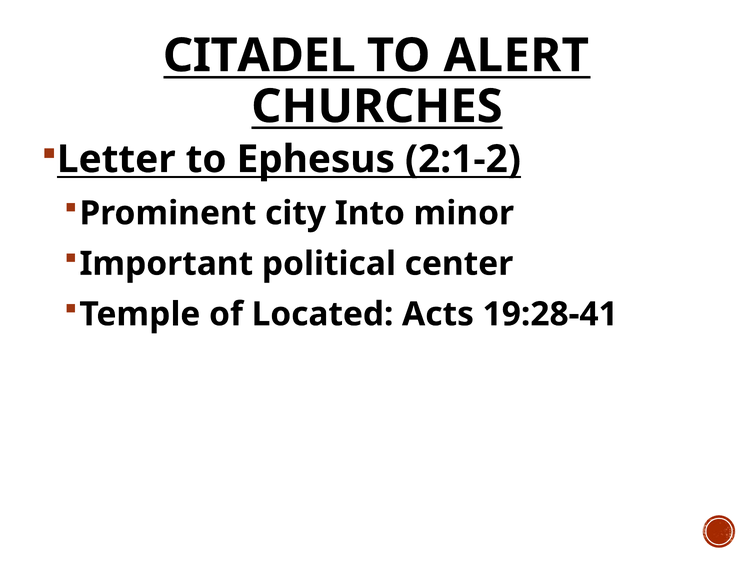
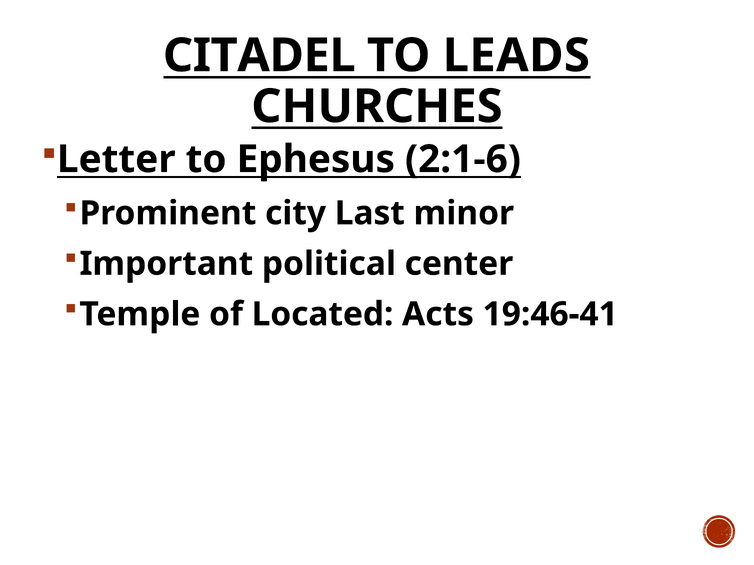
ALERT: ALERT -> LEADS (516, 56)
2:1-2: 2:1-2 -> 2:1-6 (463, 159)
Into: Into -> Last (370, 213)
19:28-41: 19:28-41 -> 19:46-41 (550, 314)
